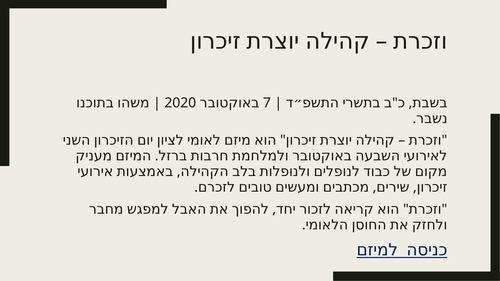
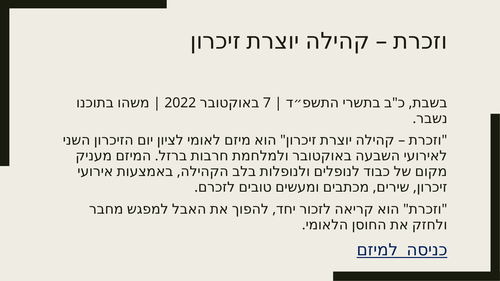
2020: 2020 -> 2022 (180, 103)
